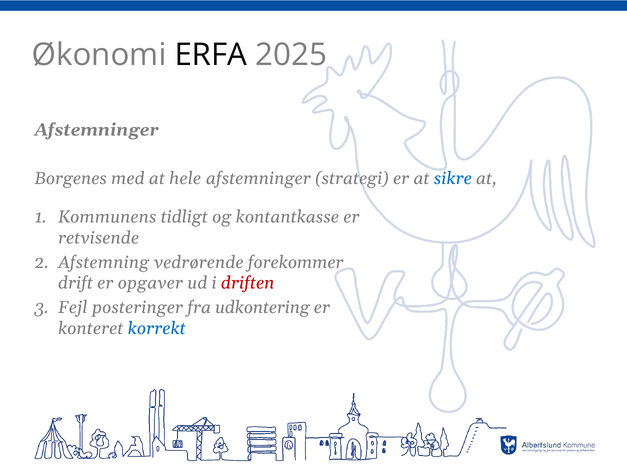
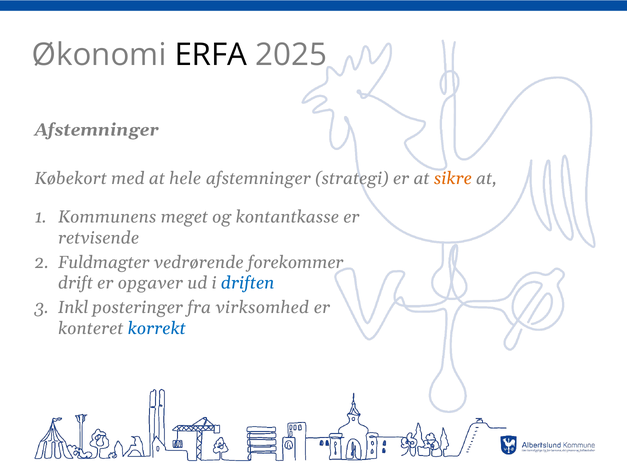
Borgenes: Borgenes -> Købekort (71, 179)
sikre colour: blue -> orange (453, 179)
tidligt: tidligt -> meget (184, 217)
Afstemning: Afstemning -> Fuldmagter (104, 262)
driften colour: red -> blue (248, 283)
Fejl: Fejl -> Inkl (73, 308)
udkontering: udkontering -> virksomhed (262, 308)
